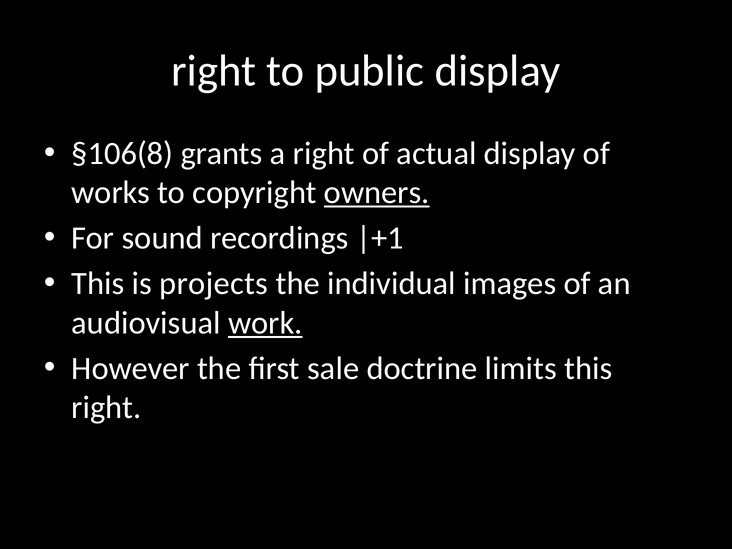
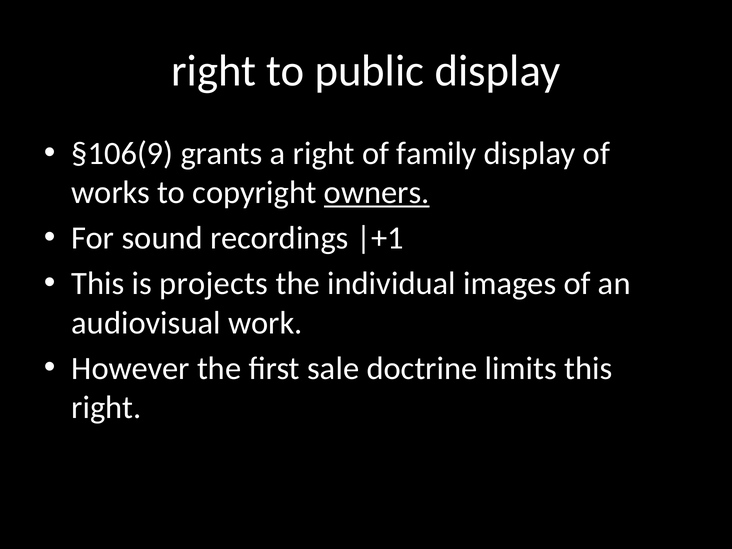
§106(8: §106(8 -> §106(9 (122, 154)
actual: actual -> family (437, 154)
work underline: present -> none (265, 323)
